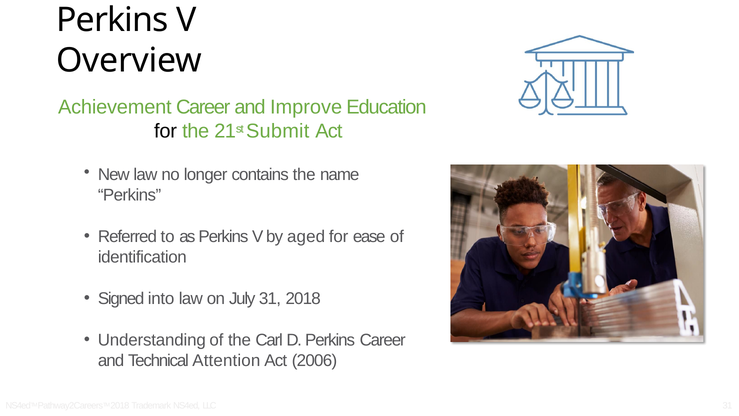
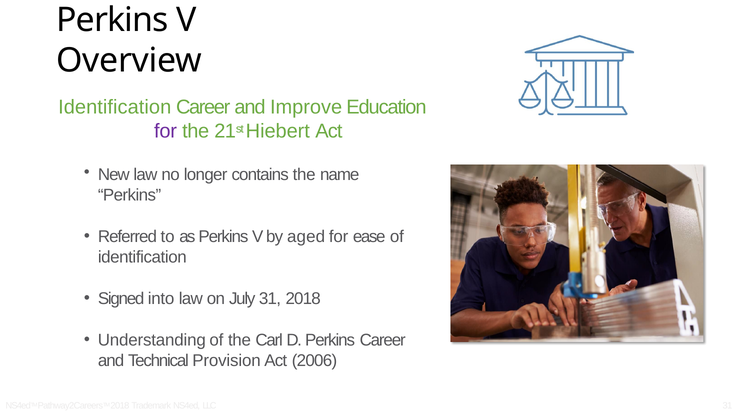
Achievement: Achievement -> Identification (115, 107)
for colour: black -> purple (166, 131)
Submit: Submit -> Hiebert (278, 131)
Attention: Attention -> Provision (227, 360)
